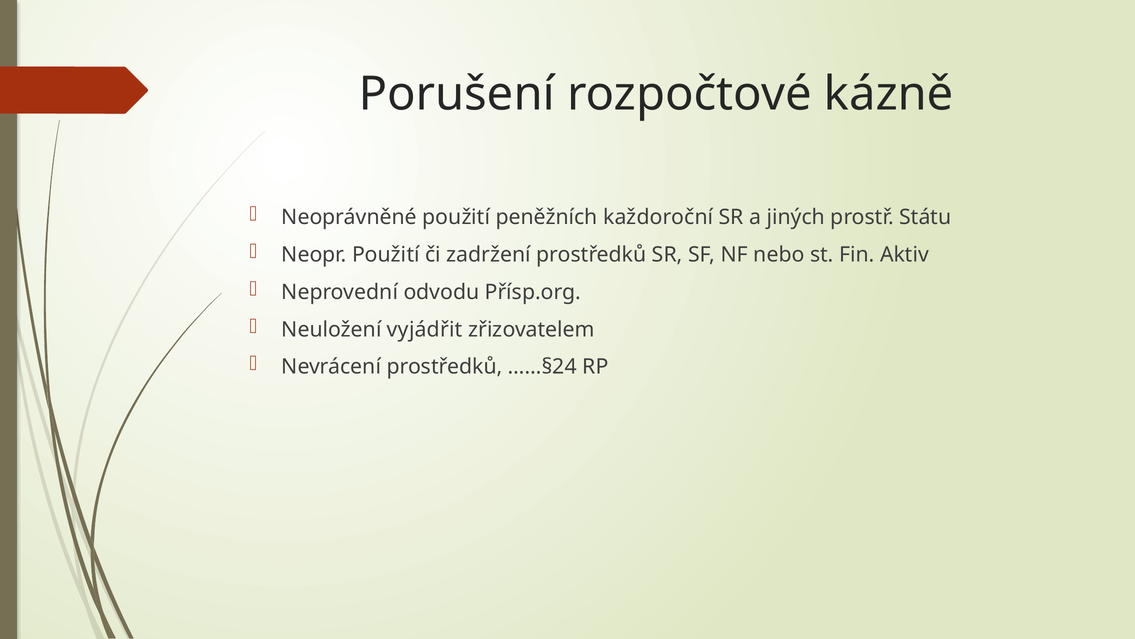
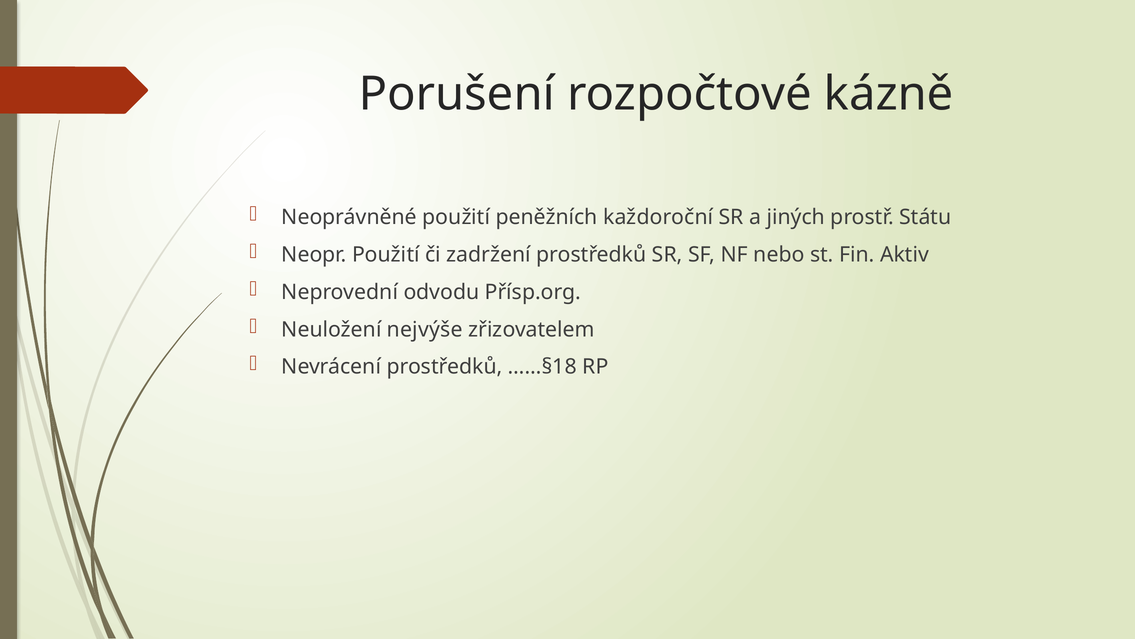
vyjádřit: vyjádřit -> nejvýše (425, 329)
……§24: ……§24 -> ……§18 (542, 367)
